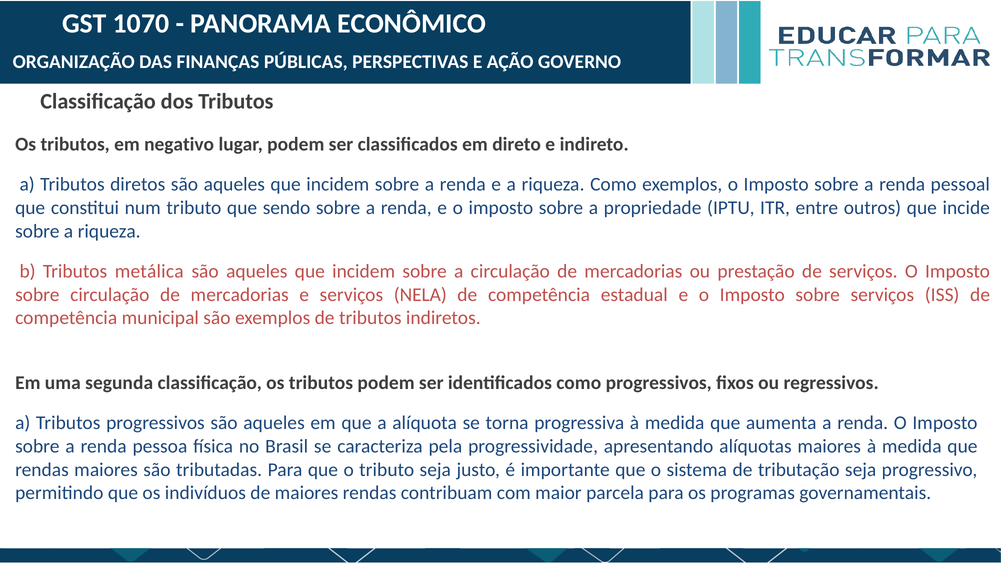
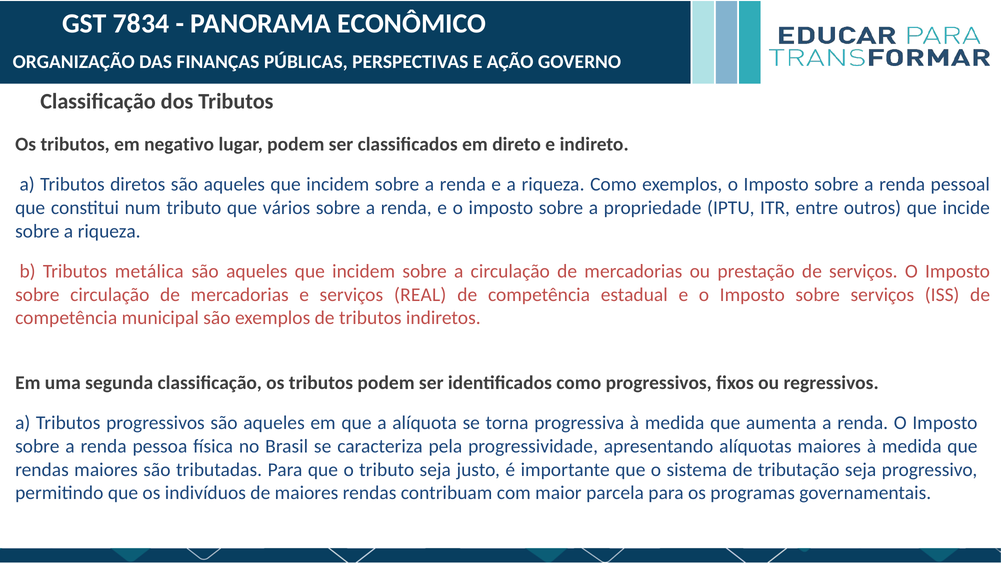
1070: 1070 -> 7834 (141, 24)
sendo: sendo -> vários (286, 208)
NELA: NELA -> REAL (420, 295)
